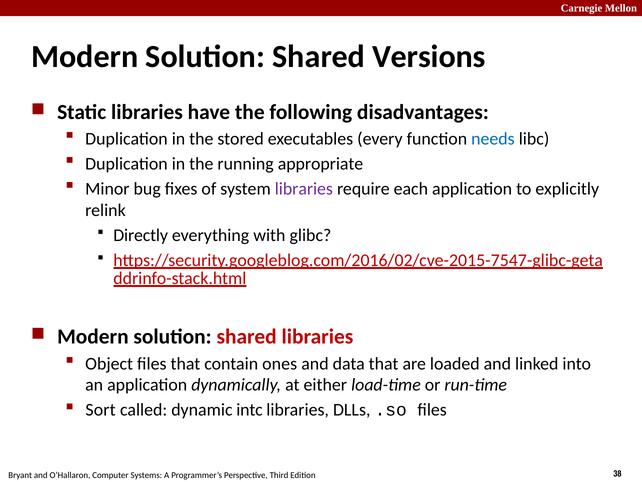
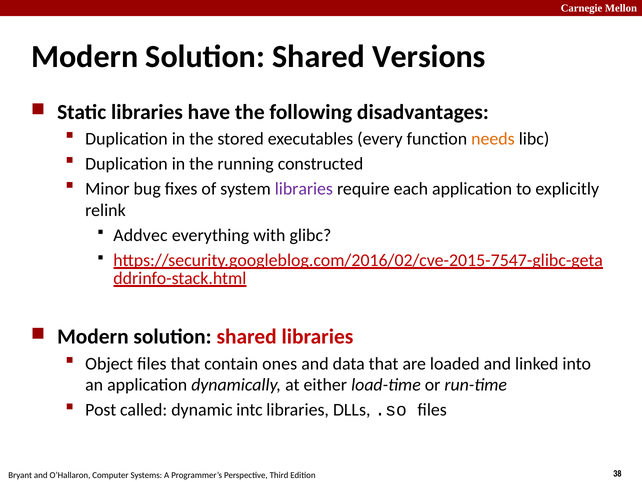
needs colour: blue -> orange (493, 139)
appropriate: appropriate -> constructed (321, 164)
Directly: Directly -> Addvec (140, 235)
Sort: Sort -> Post (101, 410)
